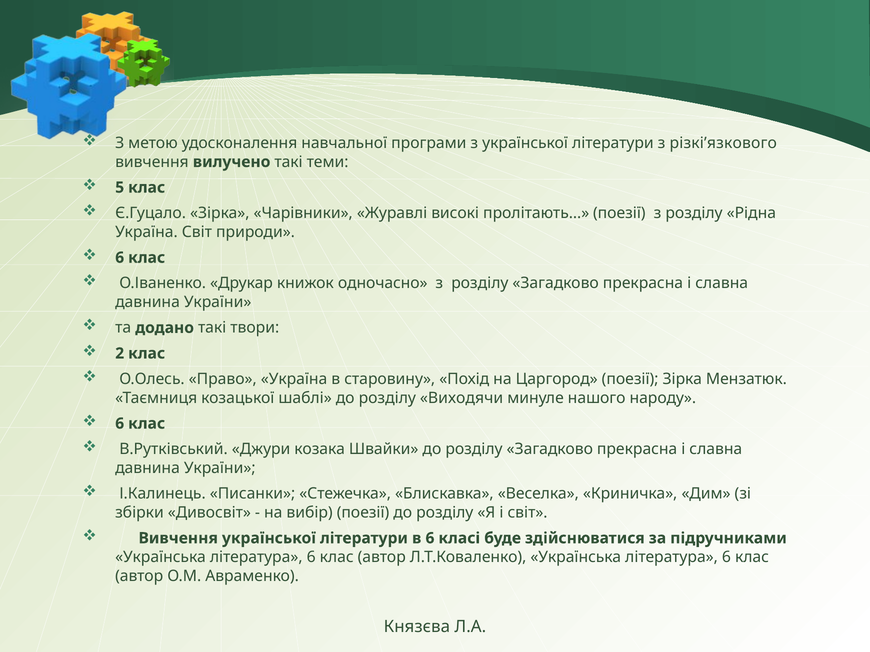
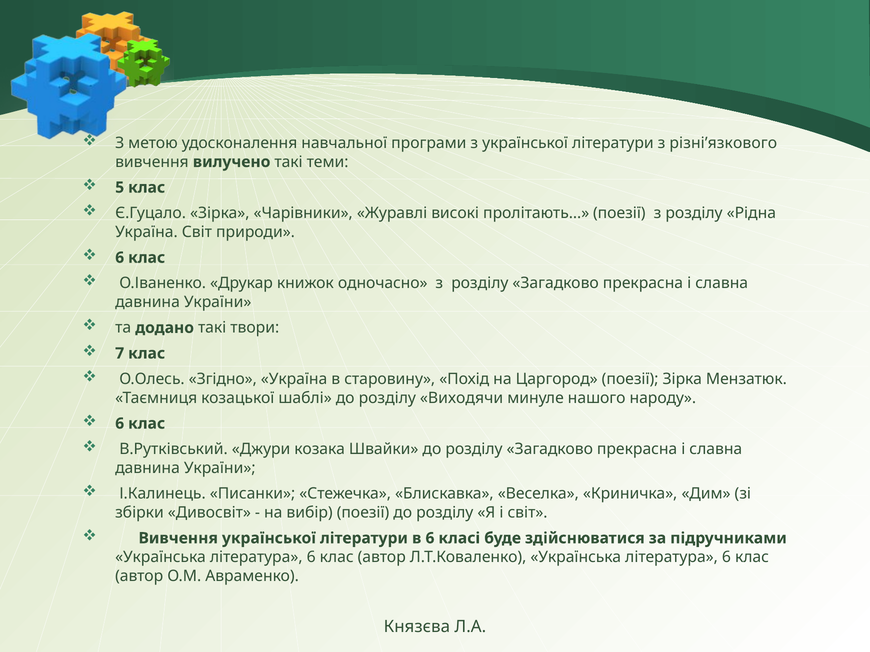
різкі’язкового: різкі’язкового -> різні’язкового (723, 143)
2: 2 -> 7 (120, 354)
Право: Право -> Згідно (223, 379)
